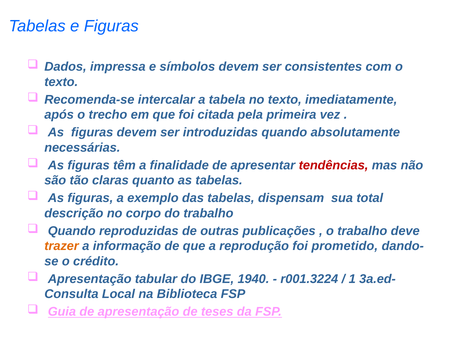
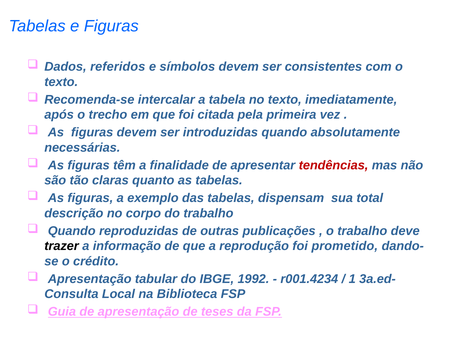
impressa: impressa -> referidos (118, 67)
trazer colour: orange -> black (62, 246)
1940: 1940 -> 1992 (253, 279)
r001.3224: r001.3224 -> r001.4234 (309, 279)
